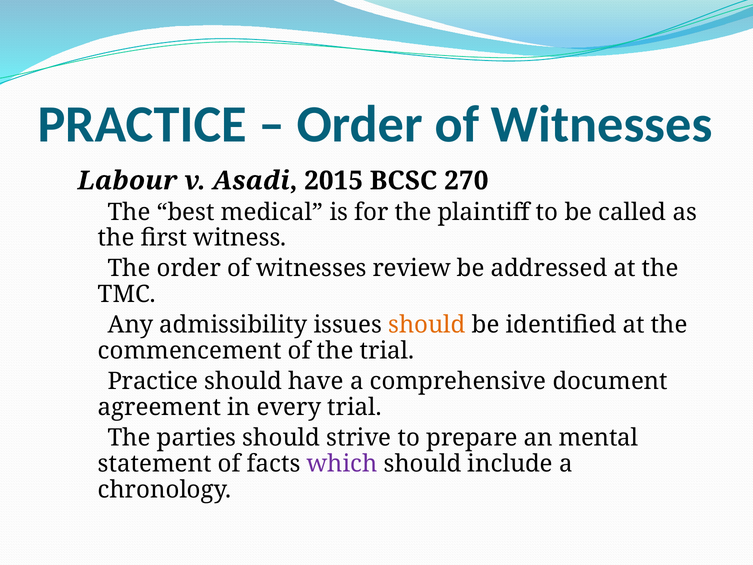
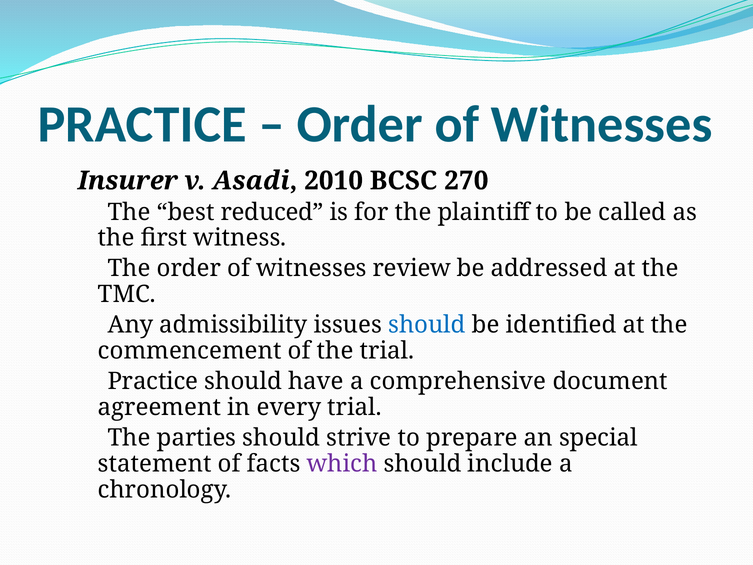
Labour: Labour -> Insurer (128, 181)
2015: 2015 -> 2010 (334, 181)
medical: medical -> reduced (272, 212)
should colour: orange -> blue (427, 325)
mental: mental -> special (598, 438)
